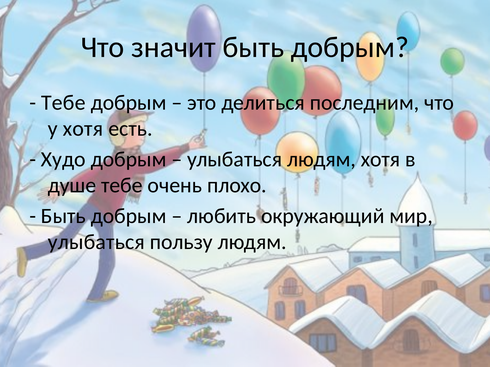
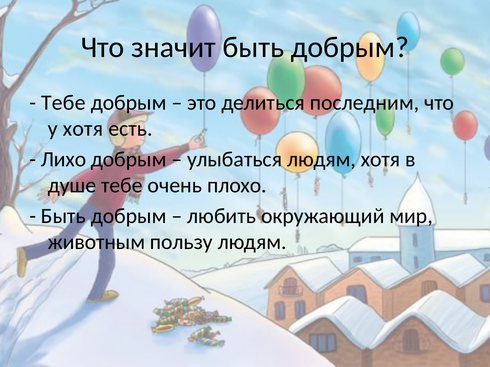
Худо: Худо -> Лихо (64, 159)
улыбаться: улыбаться -> животным (96, 242)
